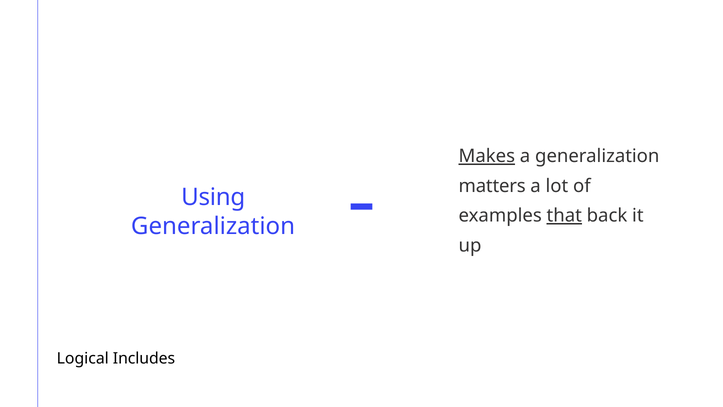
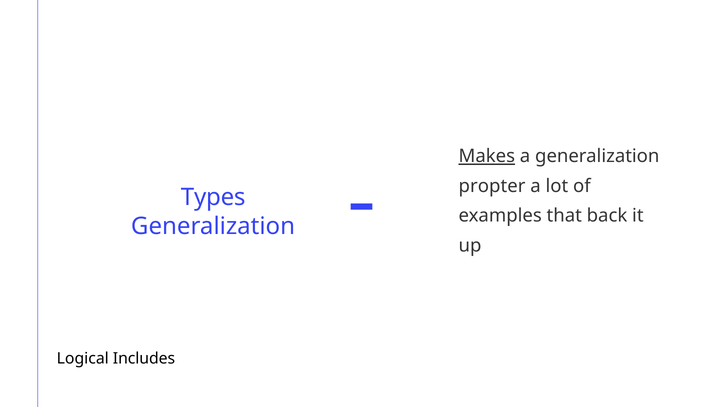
matters: matters -> propter (492, 186)
Using: Using -> Types (213, 197)
that underline: present -> none (564, 216)
